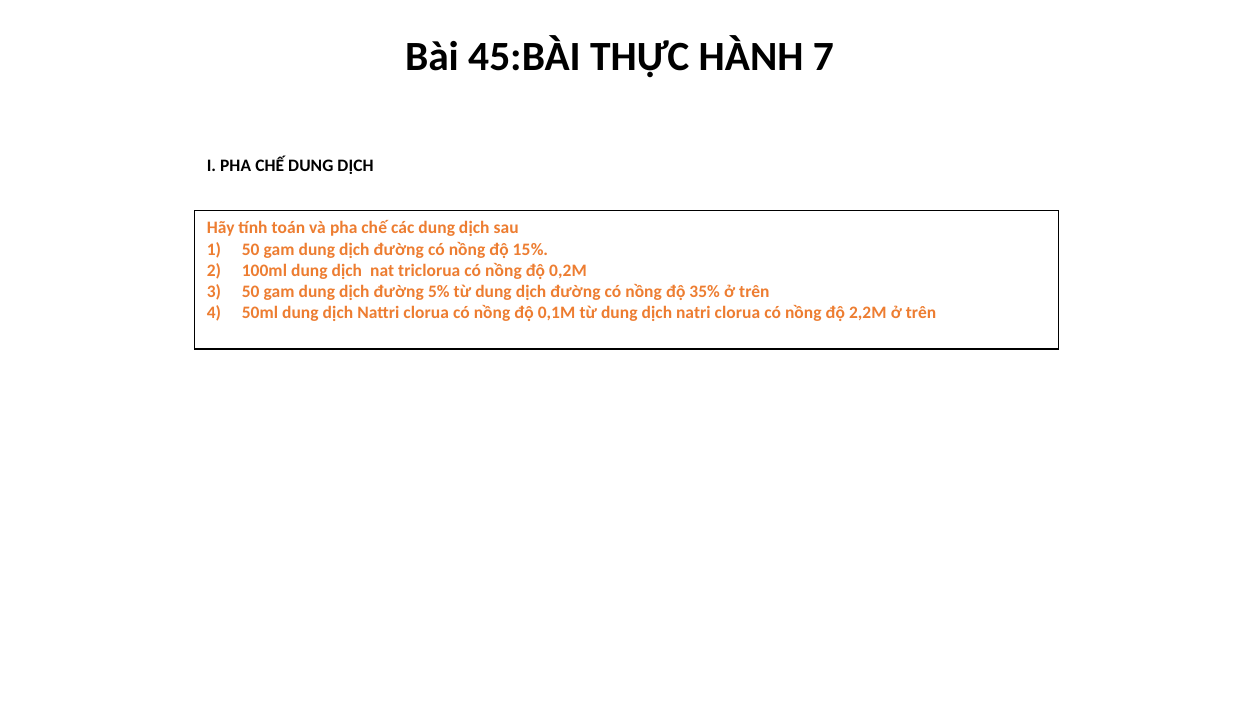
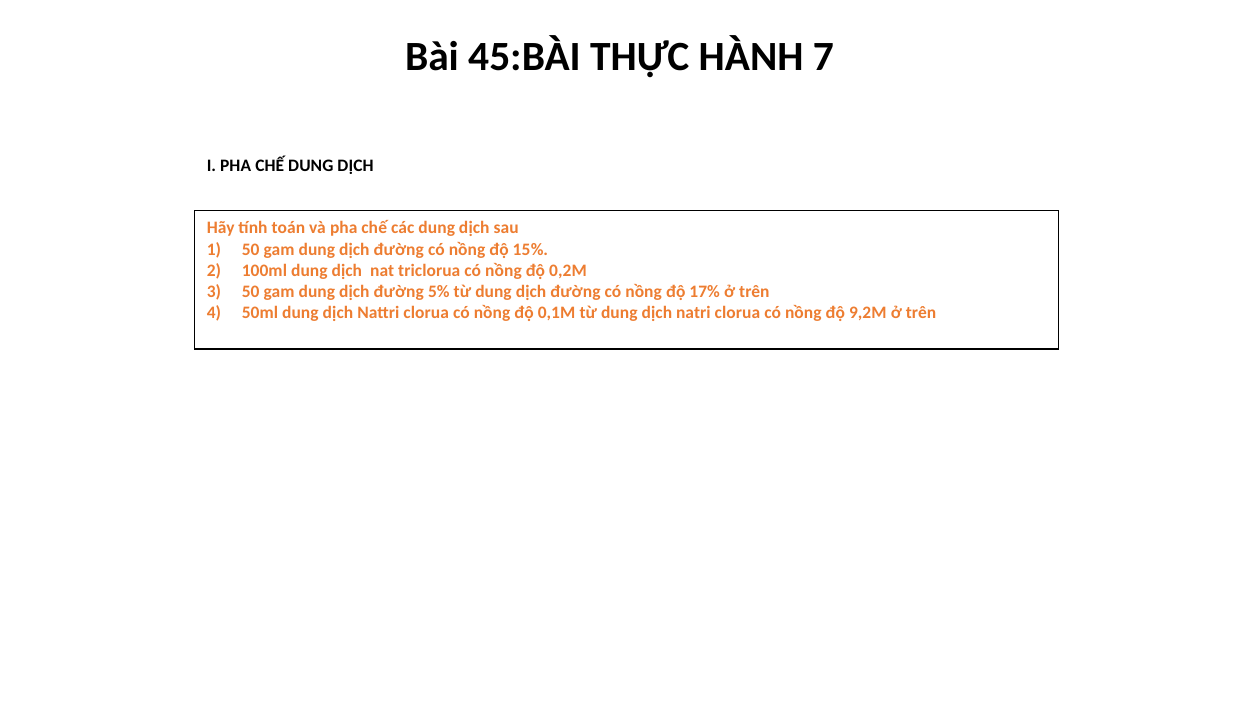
35%: 35% -> 17% (705, 291)
2,2M: 2,2M -> 9,2M (868, 312)
